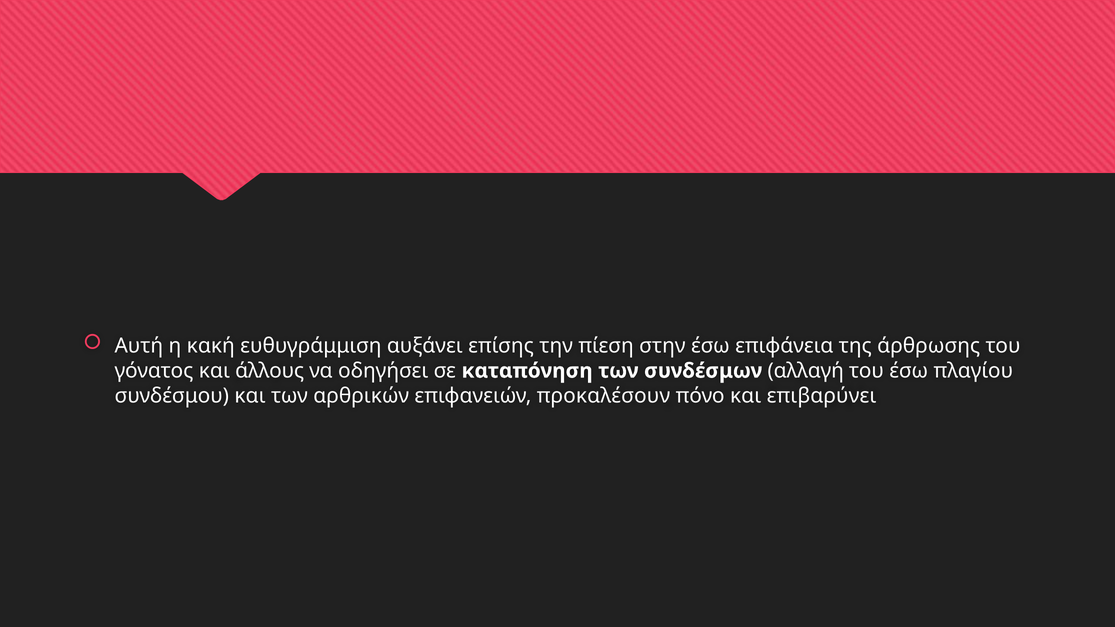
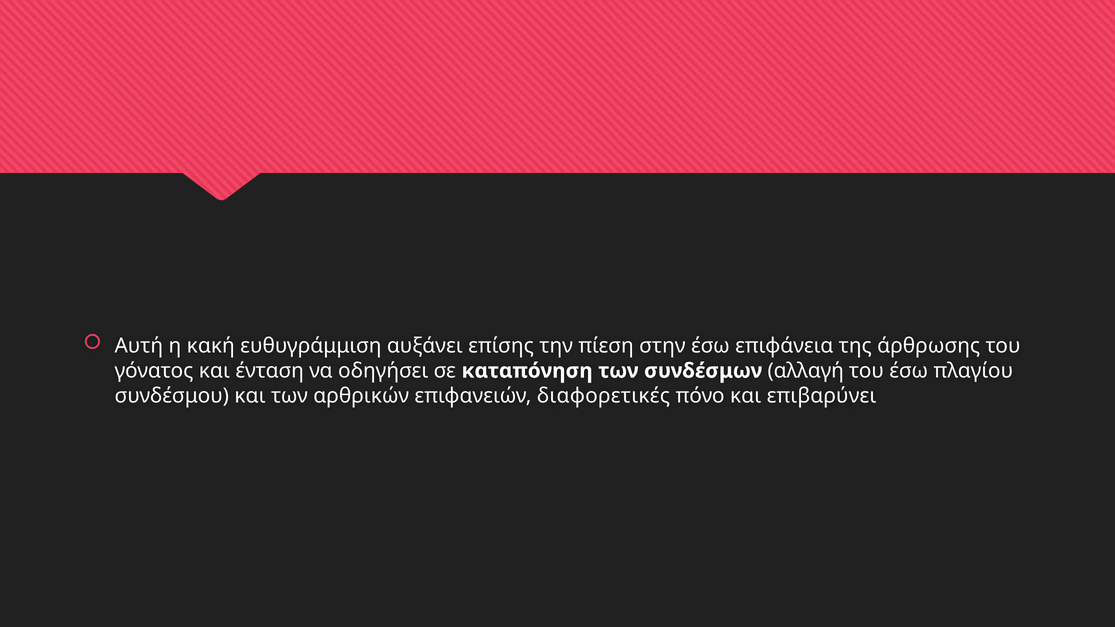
άλλους: άλλους -> ένταση (270, 371)
προκαλέσουν: προκαλέσουν -> διαφορετικές (603, 396)
